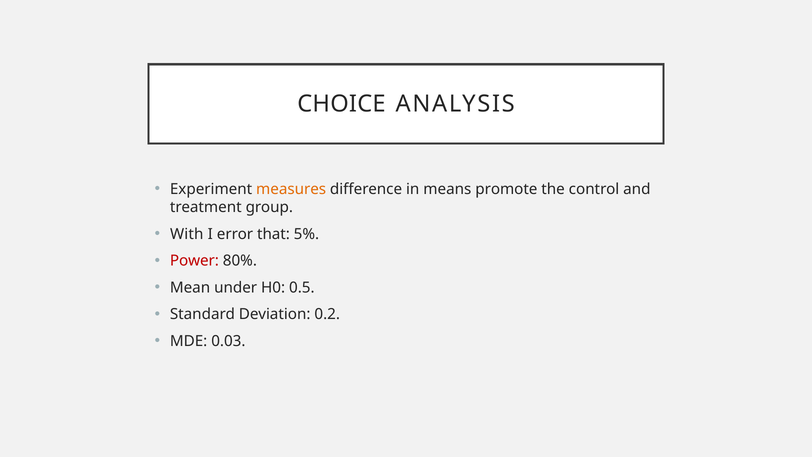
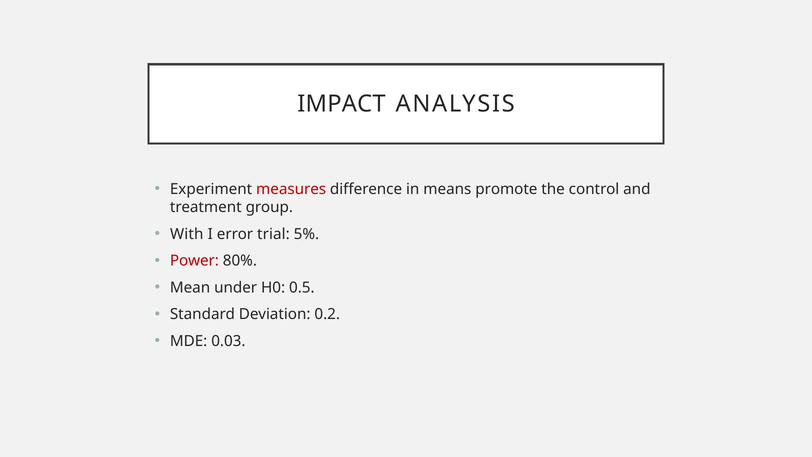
CHOICE: CHOICE -> IMPACT (341, 104)
measures colour: orange -> red (291, 189)
that: that -> trial (273, 234)
